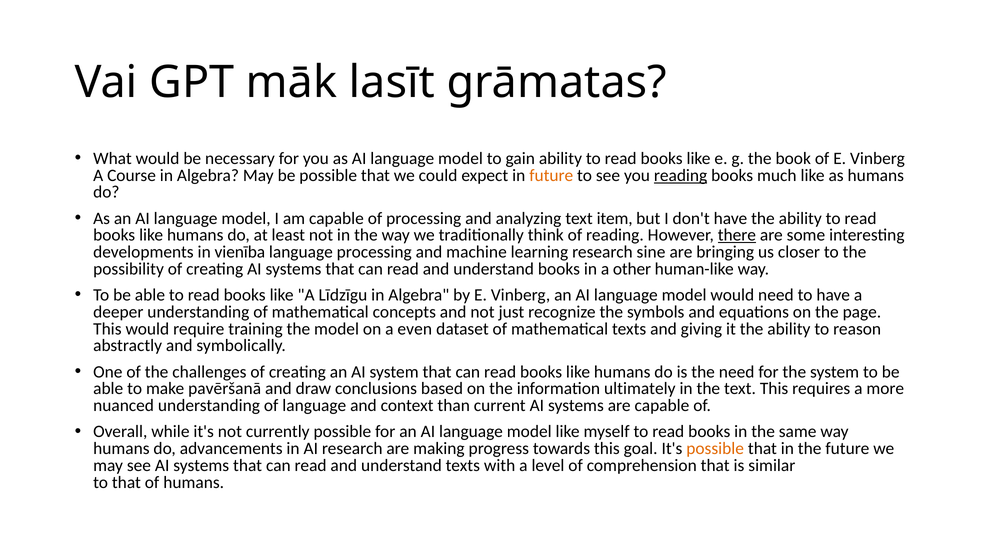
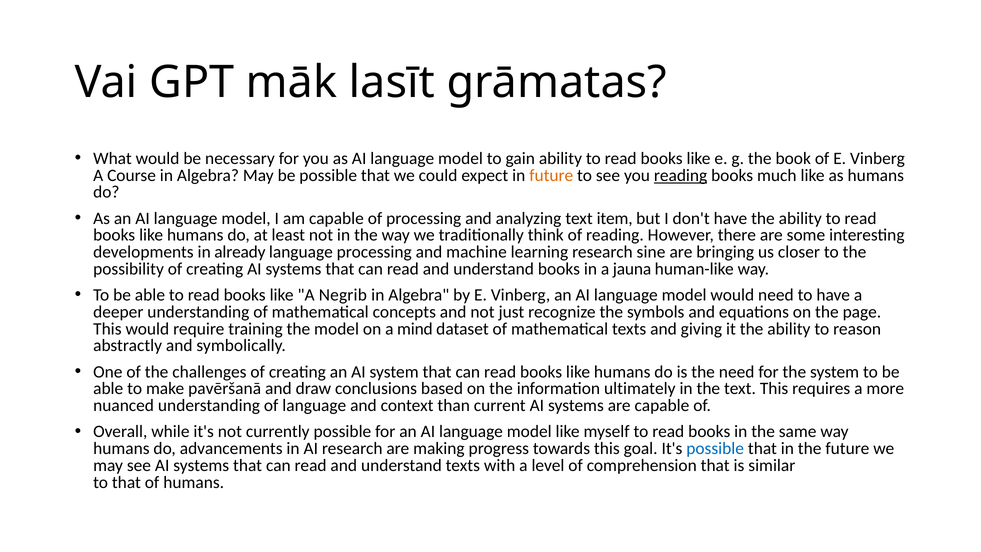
there underline: present -> none (737, 235)
vienība: vienība -> already (240, 252)
other: other -> jauna (632, 269)
Līdzīgu: Līdzīgu -> Negrib (343, 295)
even: even -> mind (415, 329)
possible colour: orange -> blue (715, 448)
